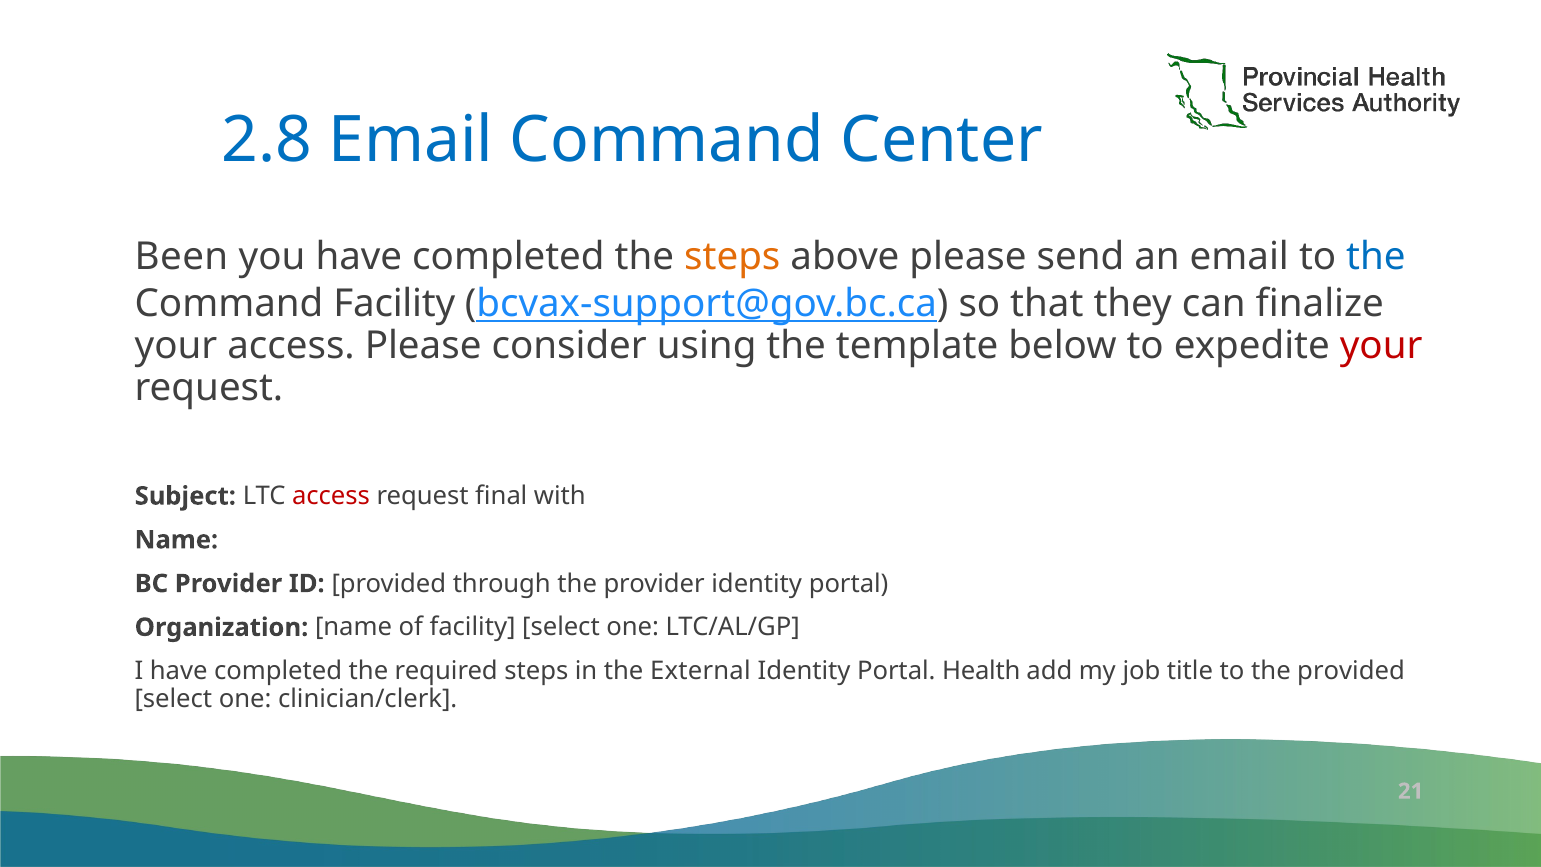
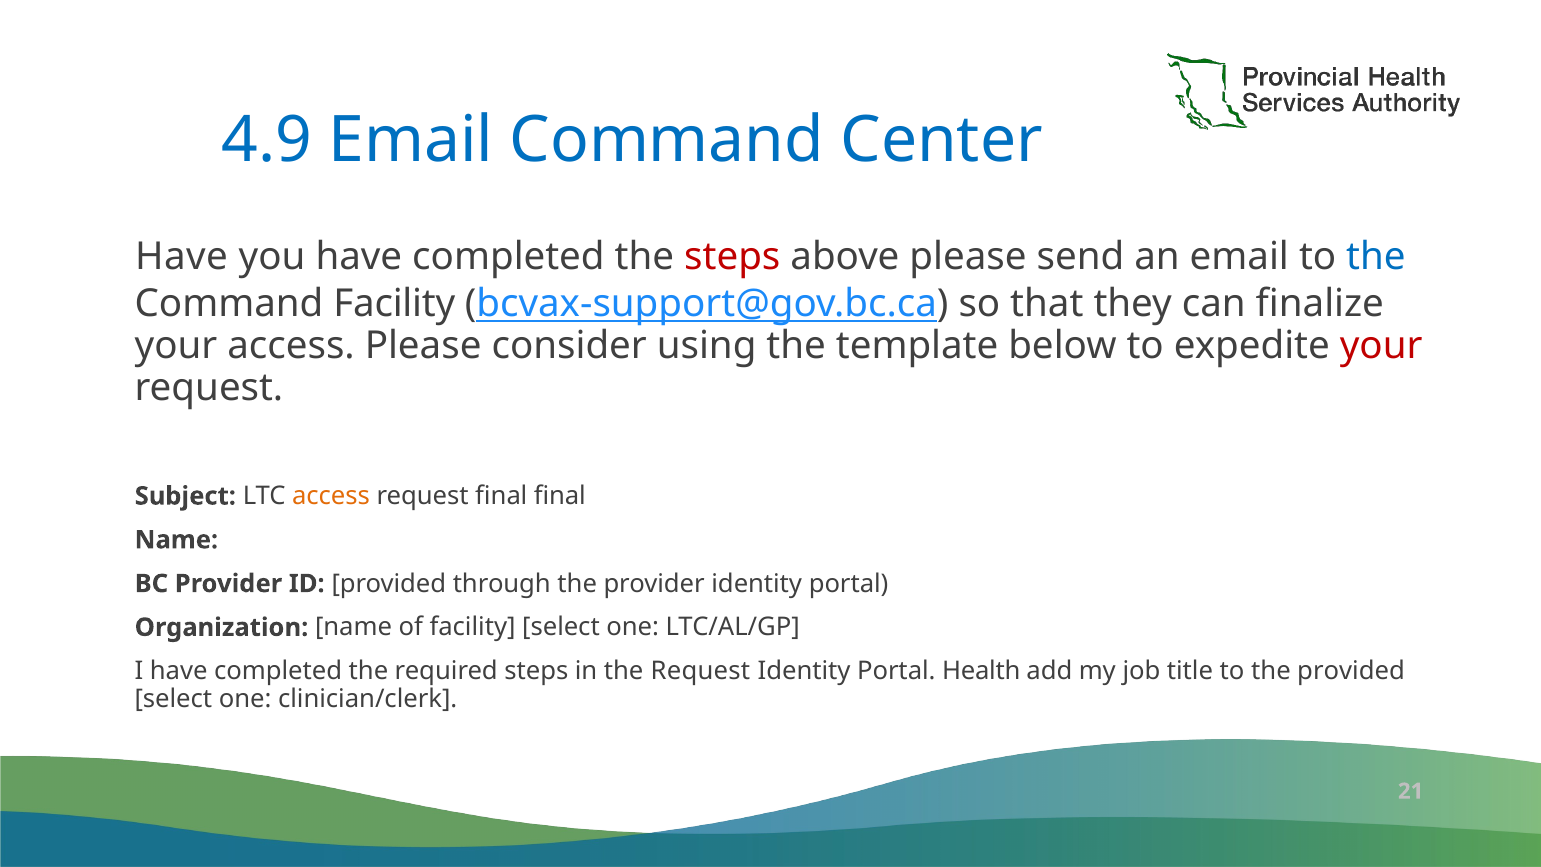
2.8: 2.8 -> 4.9 (267, 140)
Been: Been -> Have (181, 257)
steps colour: orange -> red (732, 257)
access colour: red -> orange (331, 496)
final with: with -> final (560, 496)
the External: External -> Request (700, 671)
